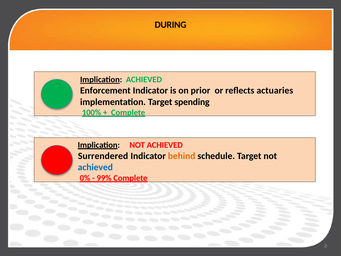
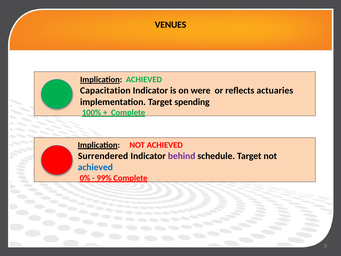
DURING: DURING -> VENUES (171, 25)
Enforcement: Enforcement -> Capacitation (105, 90)
prior: prior -> were (201, 90)
behind colour: orange -> purple (182, 156)
